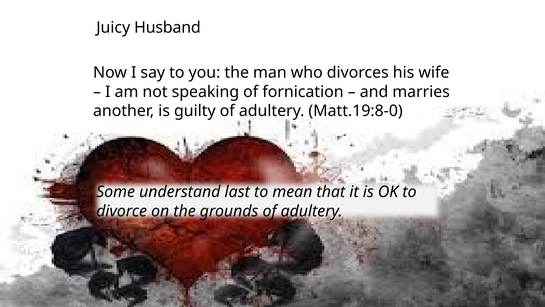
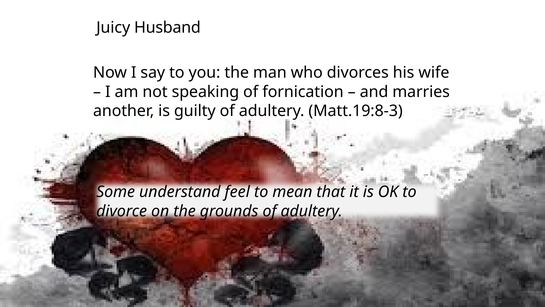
Matt.19:8-0: Matt.19:8-0 -> Matt.19:8-3 (356, 111)
last: last -> feel (237, 192)
